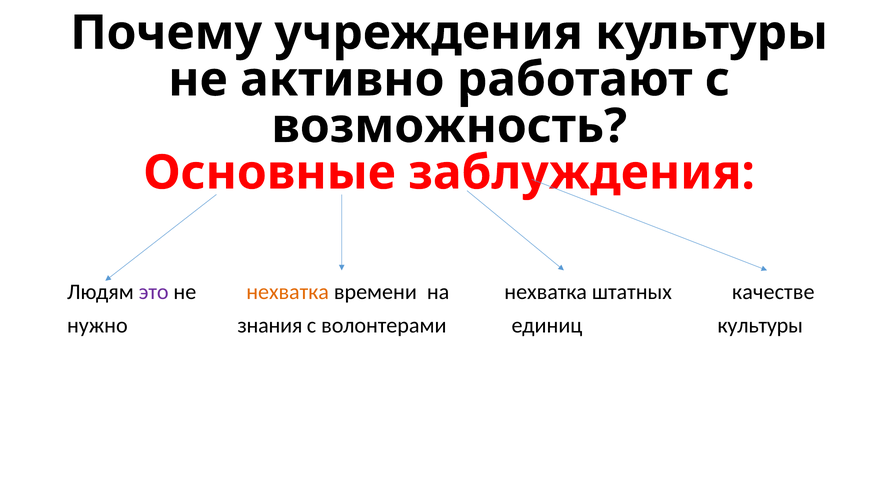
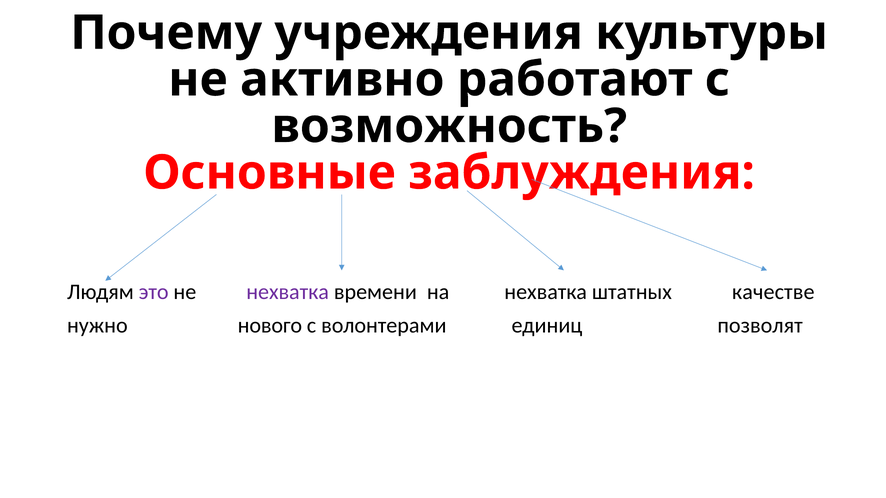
нехватка colour: orange -> purple (288, 292)
знания: знания -> нового (270, 325)
единиц культуры: культуры -> позволят (760, 325)
